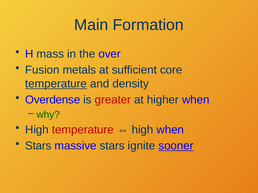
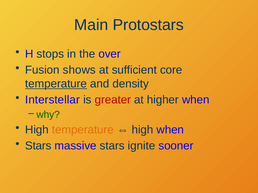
Formation: Formation -> Protostars (148, 25)
mass: mass -> stops (50, 54)
metals: metals -> shows (79, 70)
Overdense: Overdense -> Interstellar (53, 100)
temperature colour: red -> orange (83, 130)
sooner underline: present -> none (176, 146)
